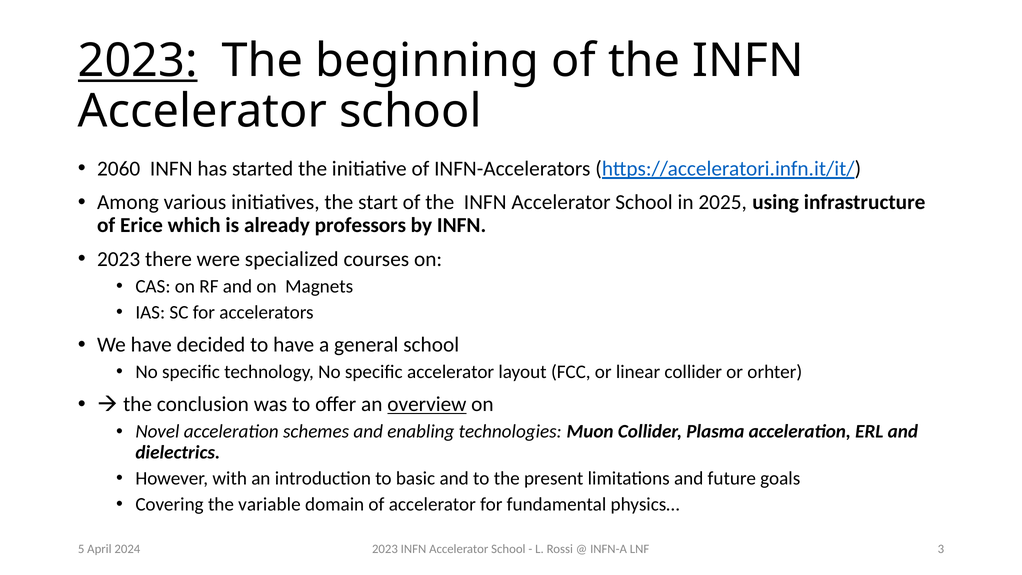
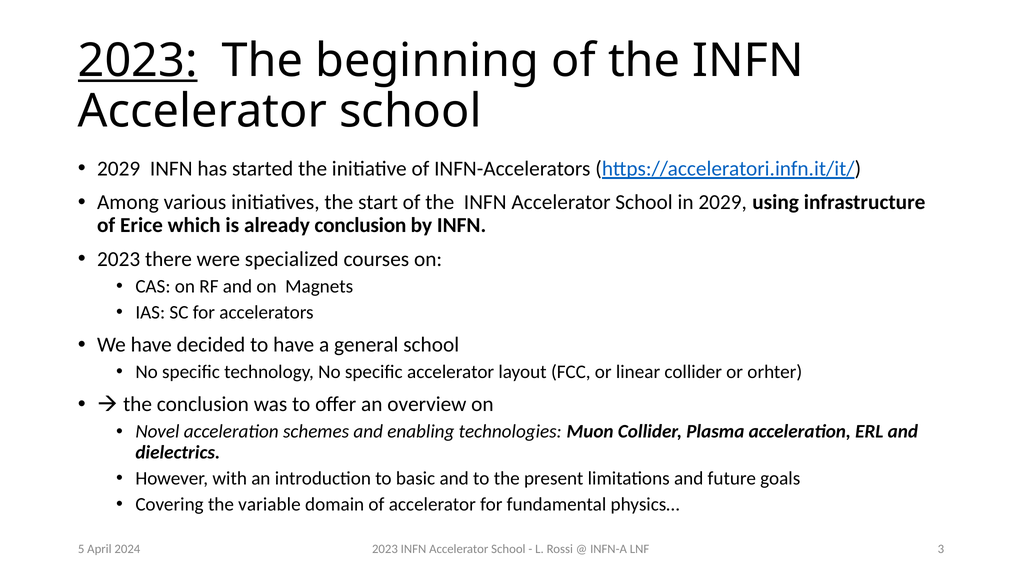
2060: 2060 -> 2029 (119, 169)
in 2025: 2025 -> 2029 (723, 202)
already professors: professors -> conclusion (360, 225)
overview underline: present -> none (427, 404)
